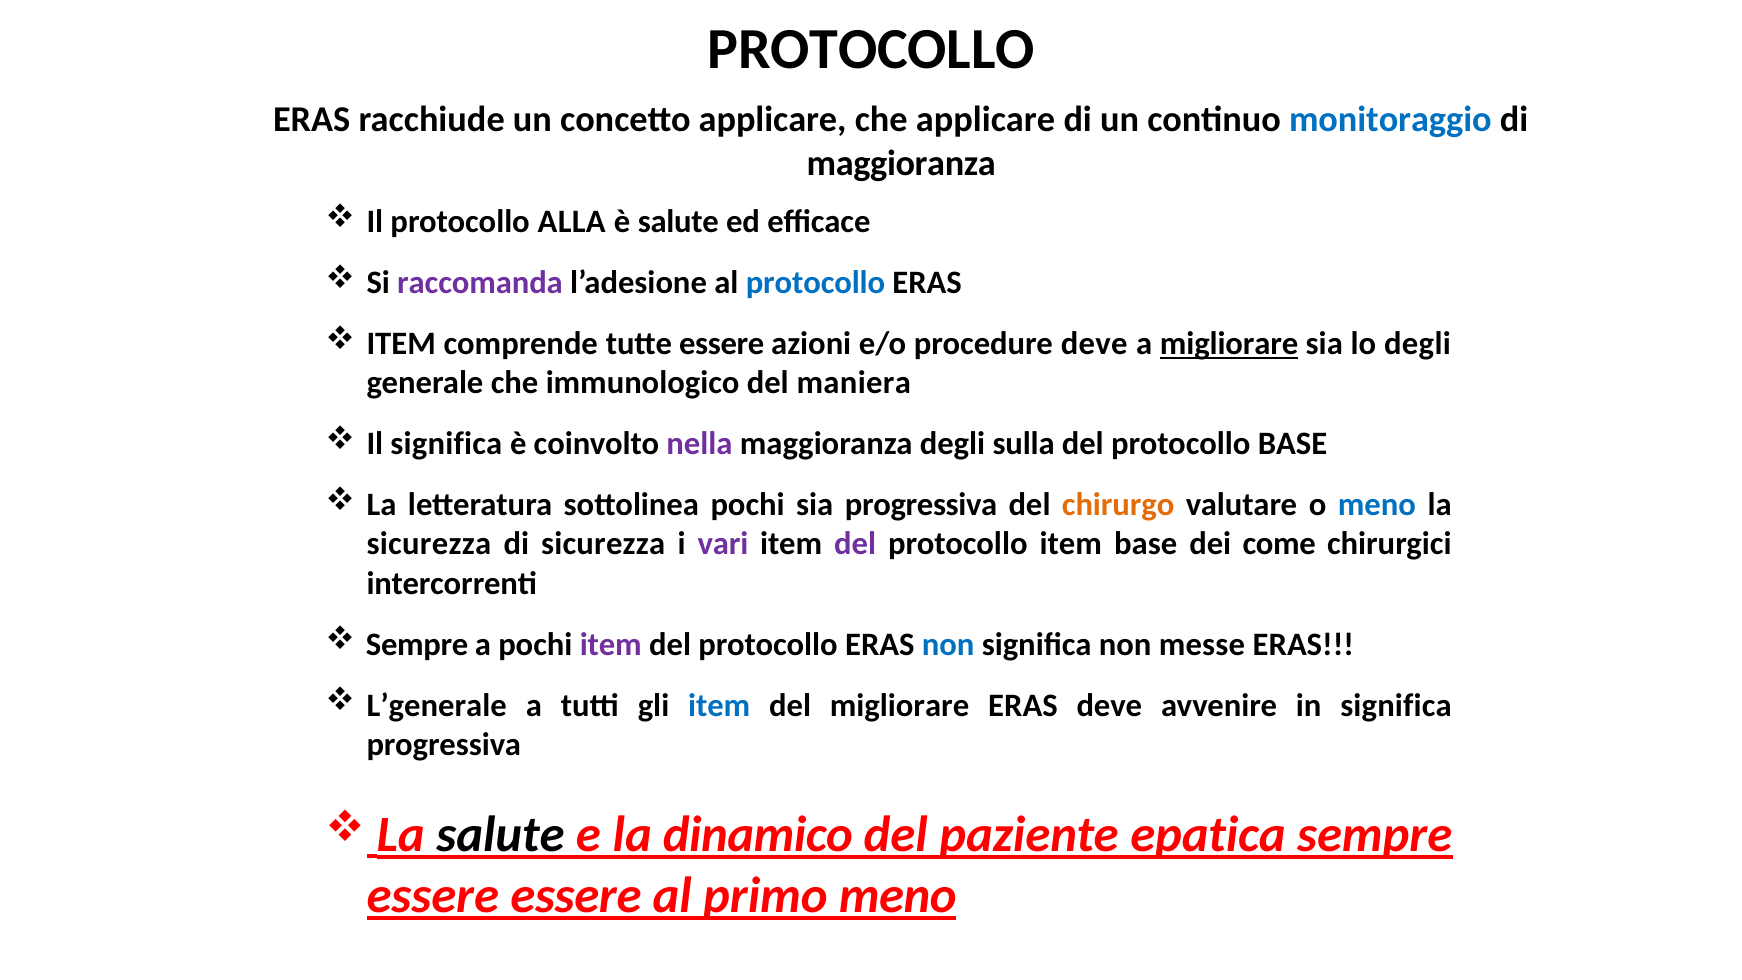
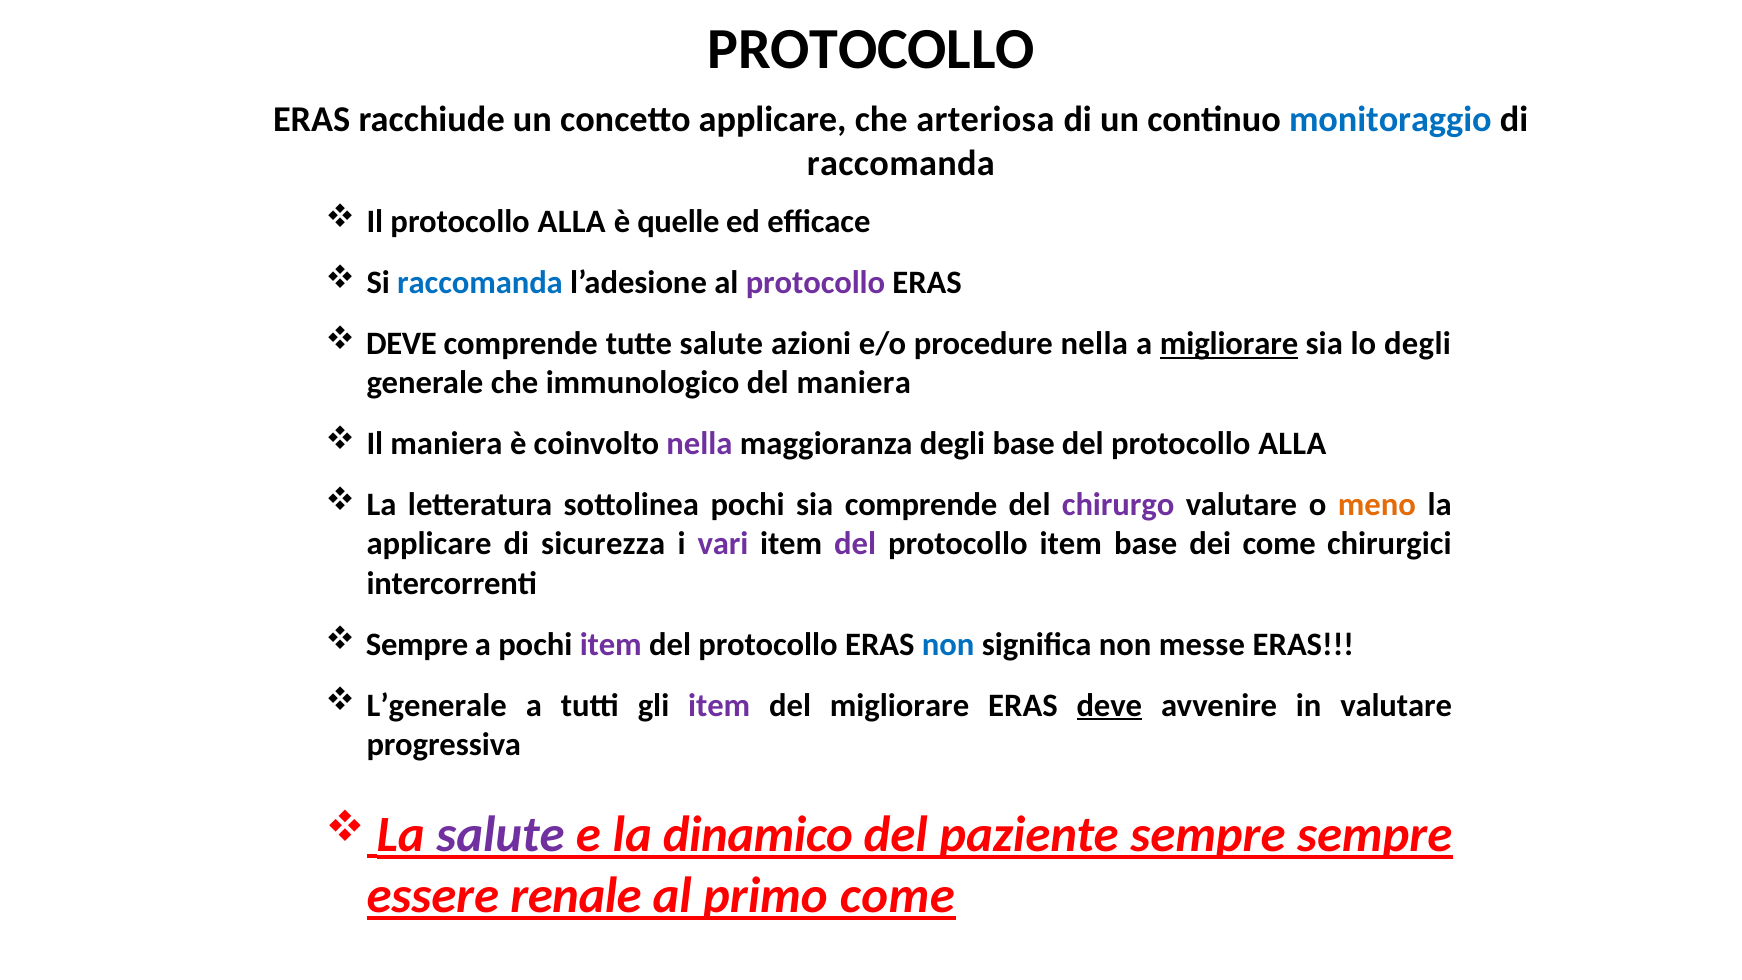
che applicare: applicare -> arteriosa (985, 119)
maggioranza: maggioranza -> raccomanda (901, 163)
è salute: salute -> quelle (678, 222)
raccomanda colour: purple -> blue (480, 283)
protocollo colour: blue -> purple (815, 283)
ITEM: ITEM -> DEVE (401, 344)
tutte essere: essere -> salute (721, 344)
procedure deve: deve -> nella (1094, 344)
Il significa: significa -> maniera (447, 444)
degli sulla: sulla -> base (1024, 444)
del protocollo BASE: BASE -> ALLA (1292, 444)
sia progressiva: progressiva -> comprende (921, 505)
chirurgo colour: orange -> purple (1118, 505)
meno colour: blue -> orange (1377, 505)
sicurezza: sicurezza -> applicare (429, 544)
item colour: blue -> purple (719, 705)
deve underline: none -> present (1109, 705)
in significa: significa -> valutare (1396, 705)
salute colour: black -> purple (500, 835)
paziente epatica: epatica -> sempre (1208, 835)
essere essere: essere -> renale (576, 896)
primo meno: meno -> come (897, 896)
